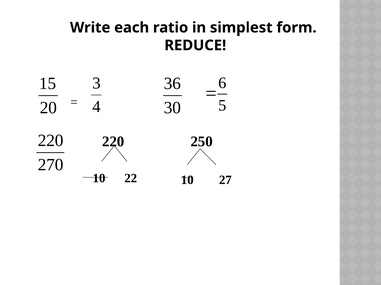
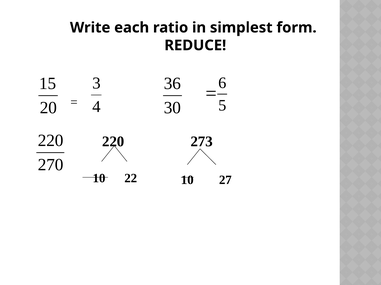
250: 250 -> 273 (202, 142)
